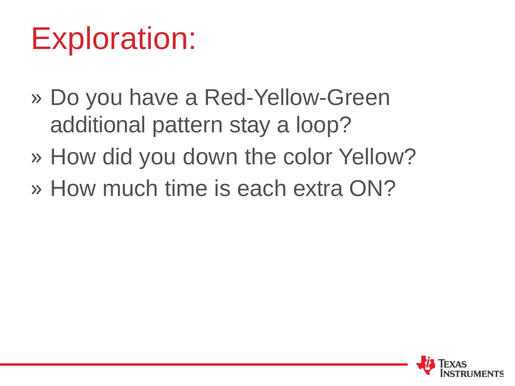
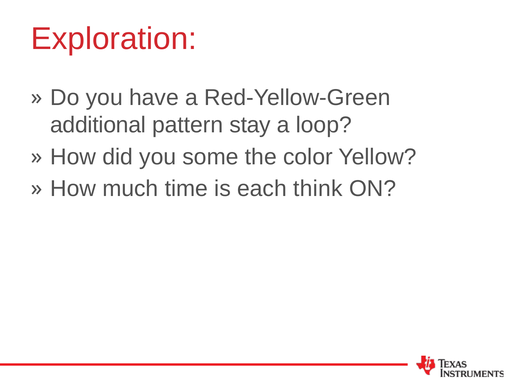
down: down -> some (211, 157)
extra: extra -> think (318, 189)
